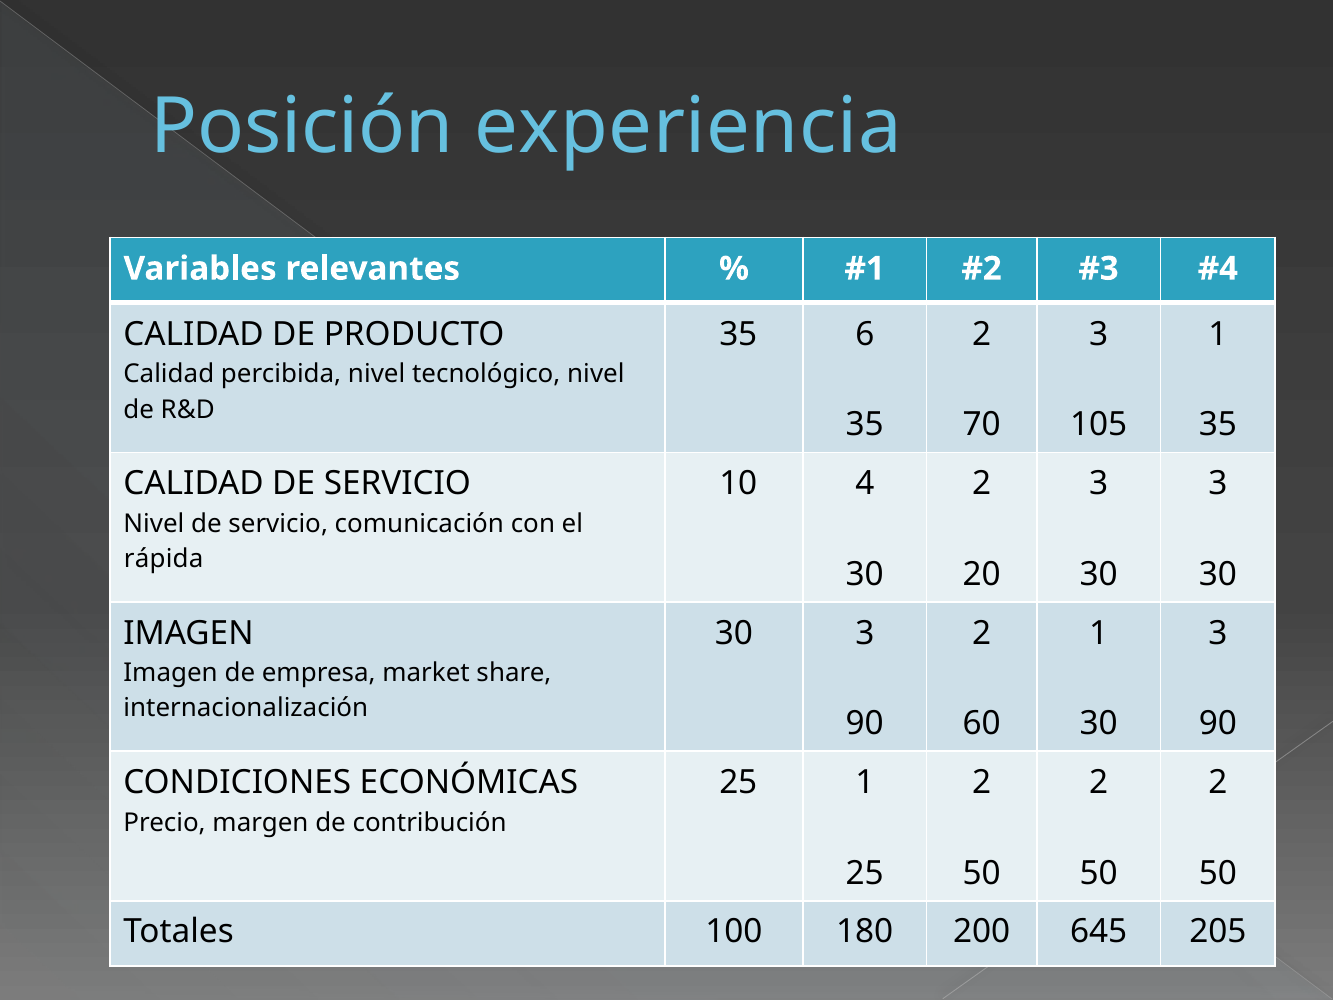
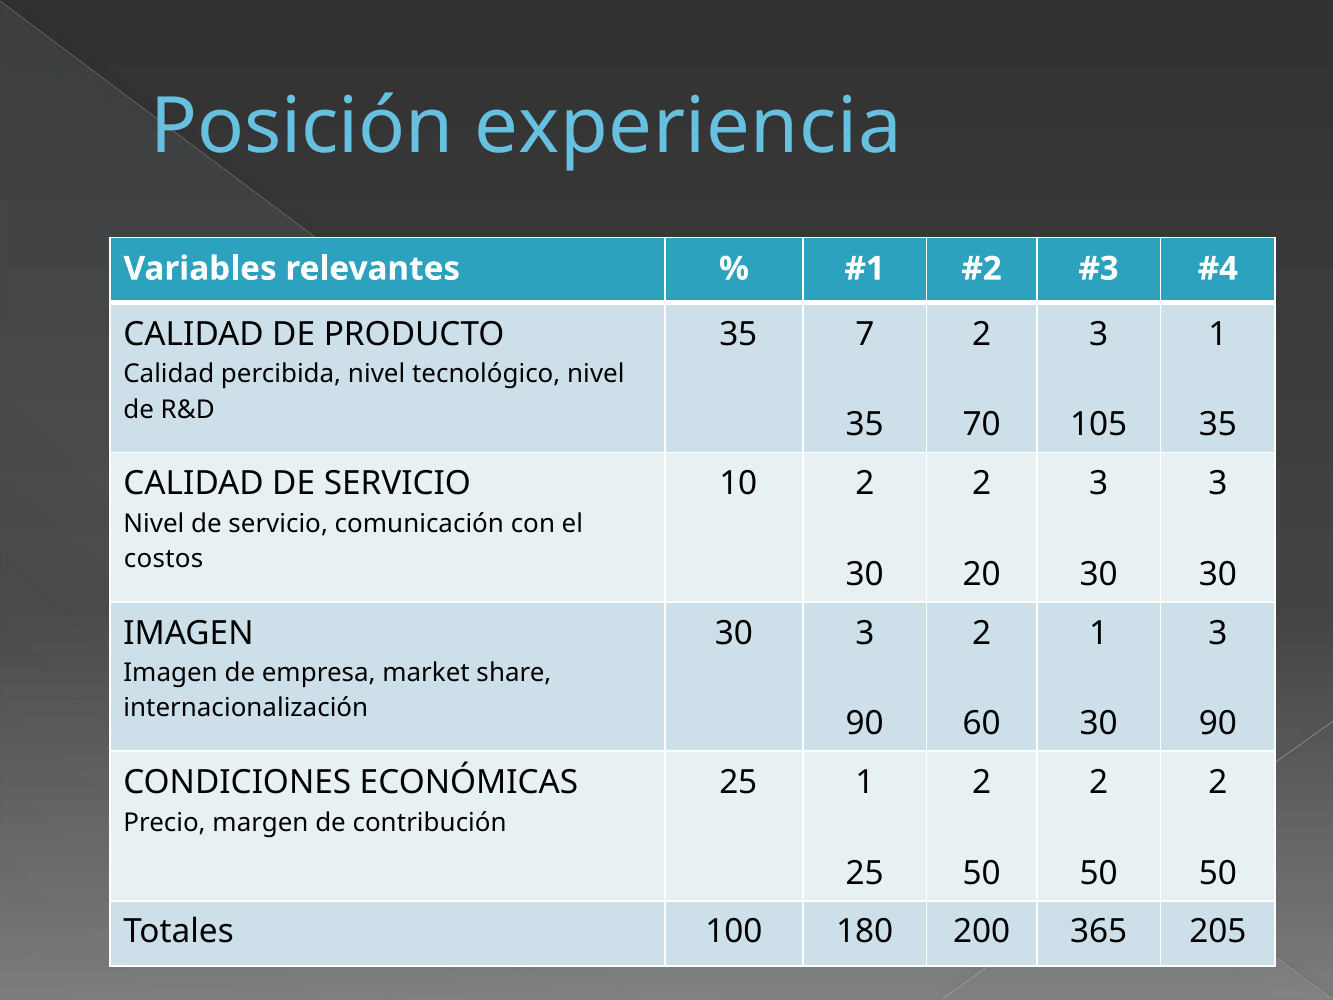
6: 6 -> 7 (865, 334)
10 4: 4 -> 2 (865, 483)
rápida: rápida -> costos (164, 559)
645: 645 -> 365 (1099, 932)
